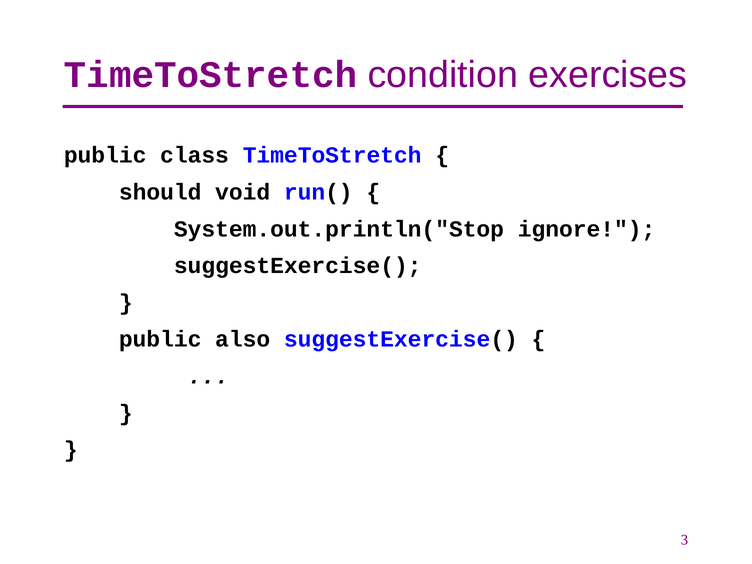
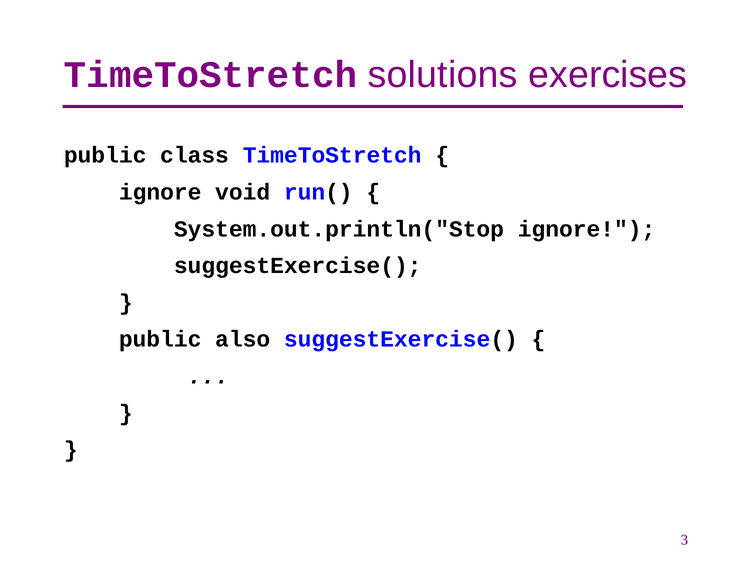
condition: condition -> solutions (443, 75)
should: should -> ignore (160, 192)
